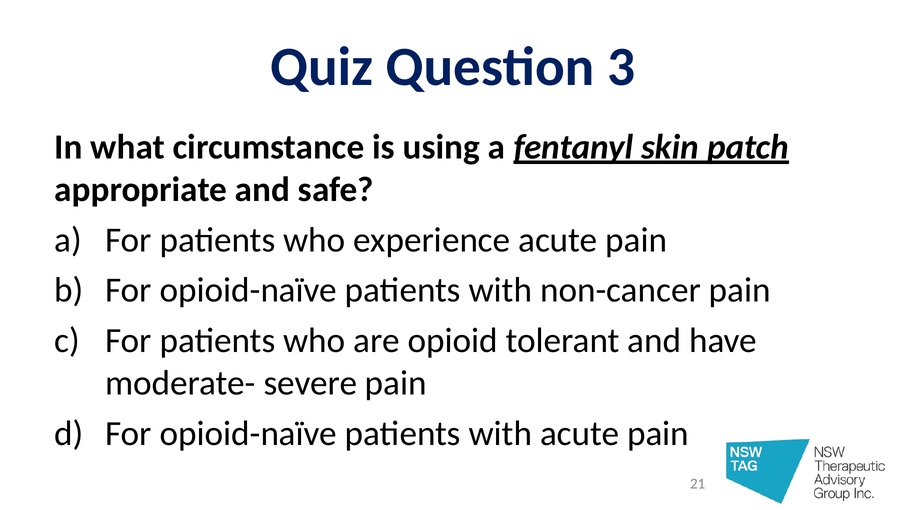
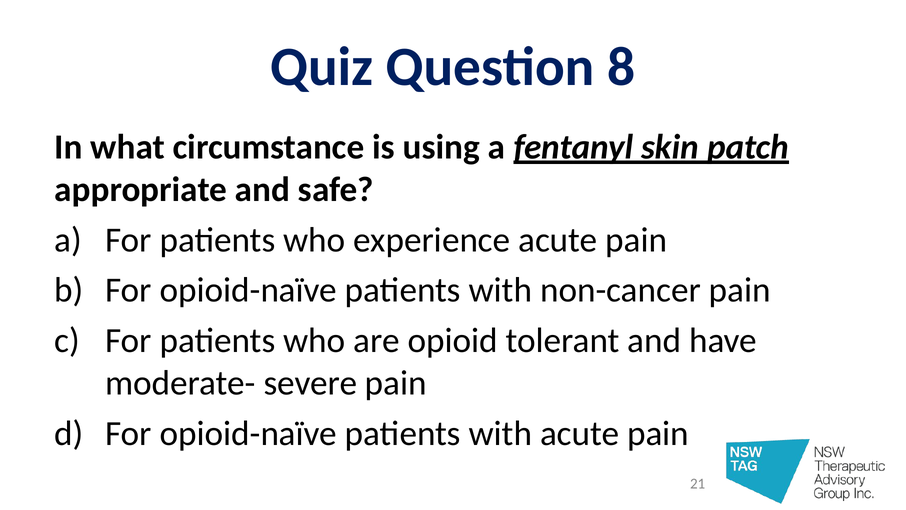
3: 3 -> 8 (621, 67)
